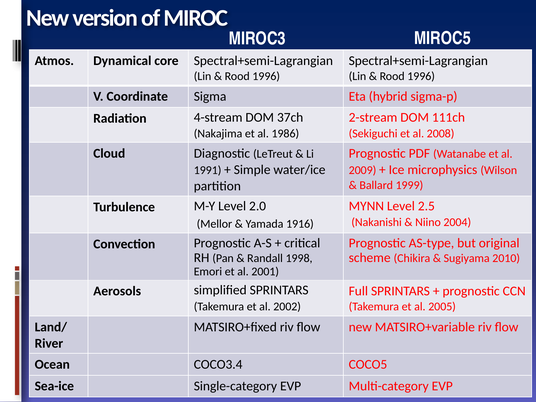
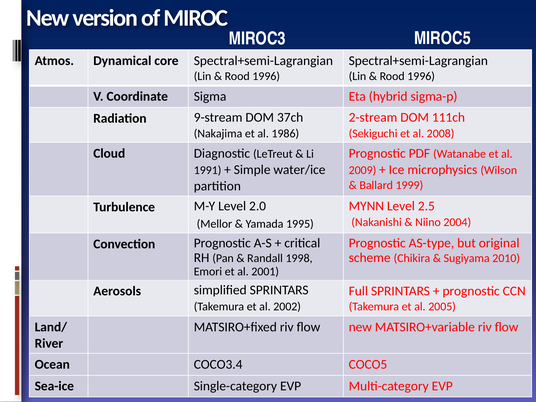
4-stream: 4-stream -> 9-stream (218, 117)
1916: 1916 -> 1995 (300, 224)
